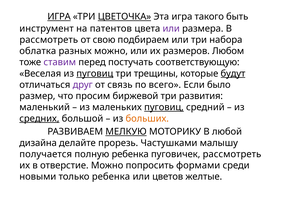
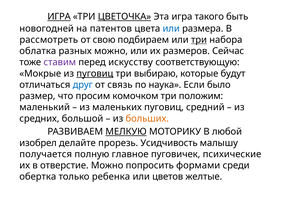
инструмент: инструмент -> новогодней (47, 28)
или colour: purple -> blue (171, 28)
три underline: none -> present (199, 40)
Любом: Любом -> Сейчас (228, 51)
постучать: постучать -> искусству (131, 62)
Веселая: Веселая -> Мокрые (40, 73)
трещины: трещины -> выбираю (156, 73)
будут underline: present -> none (233, 73)
друг colour: purple -> blue (83, 85)
всего: всего -> наука (165, 85)
биржевой: биржевой -> комочком (135, 96)
развития: развития -> положим (201, 96)
пуговиц underline: present -> none (164, 107)
средних underline: present -> none (39, 118)
дизайна: дизайна -> изобрел (38, 143)
Частушками: Частушками -> Усидчивость (169, 143)
полную ребенка: ребенка -> главное (130, 154)
пуговичек рассмотреть: рассмотреть -> психические (232, 154)
новыми: новыми -> обертка (38, 176)
